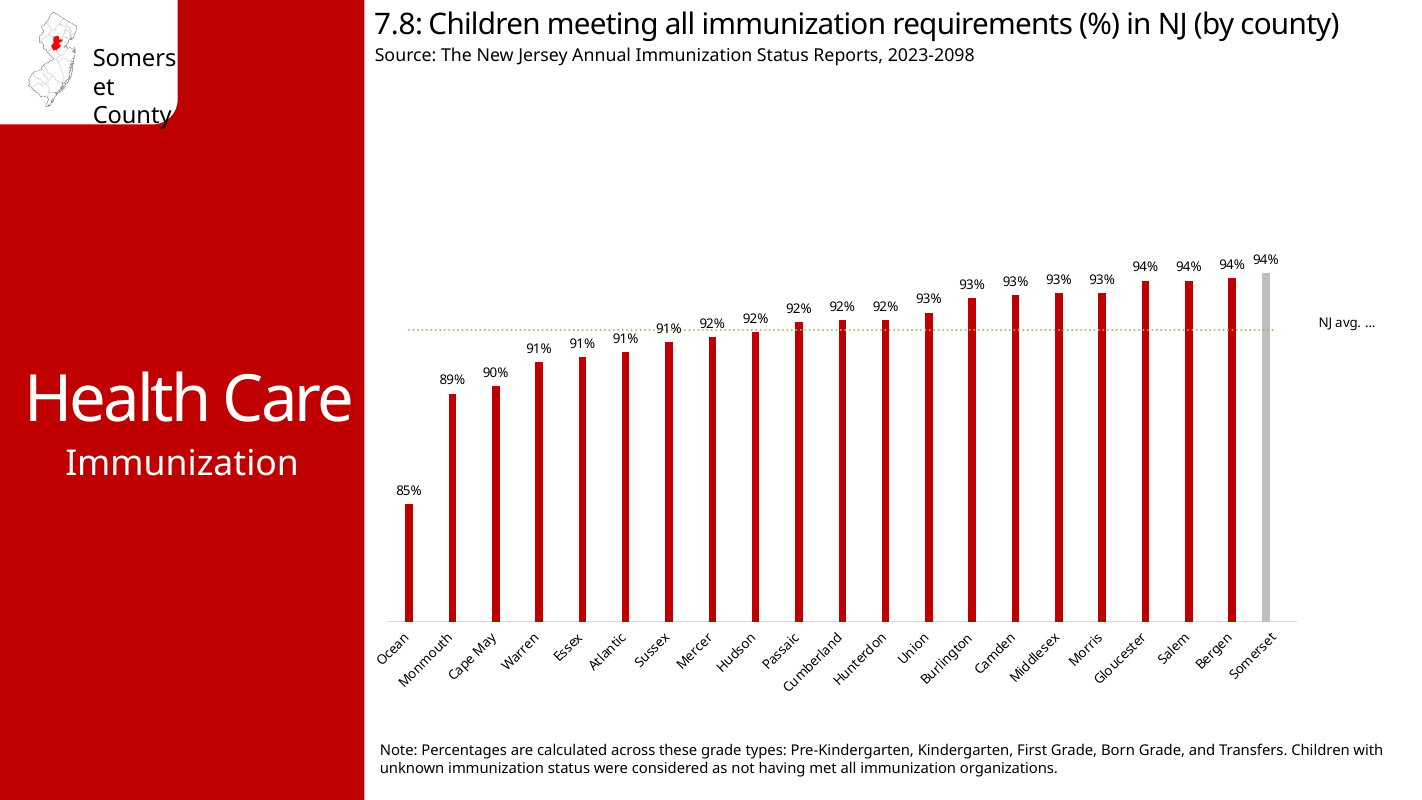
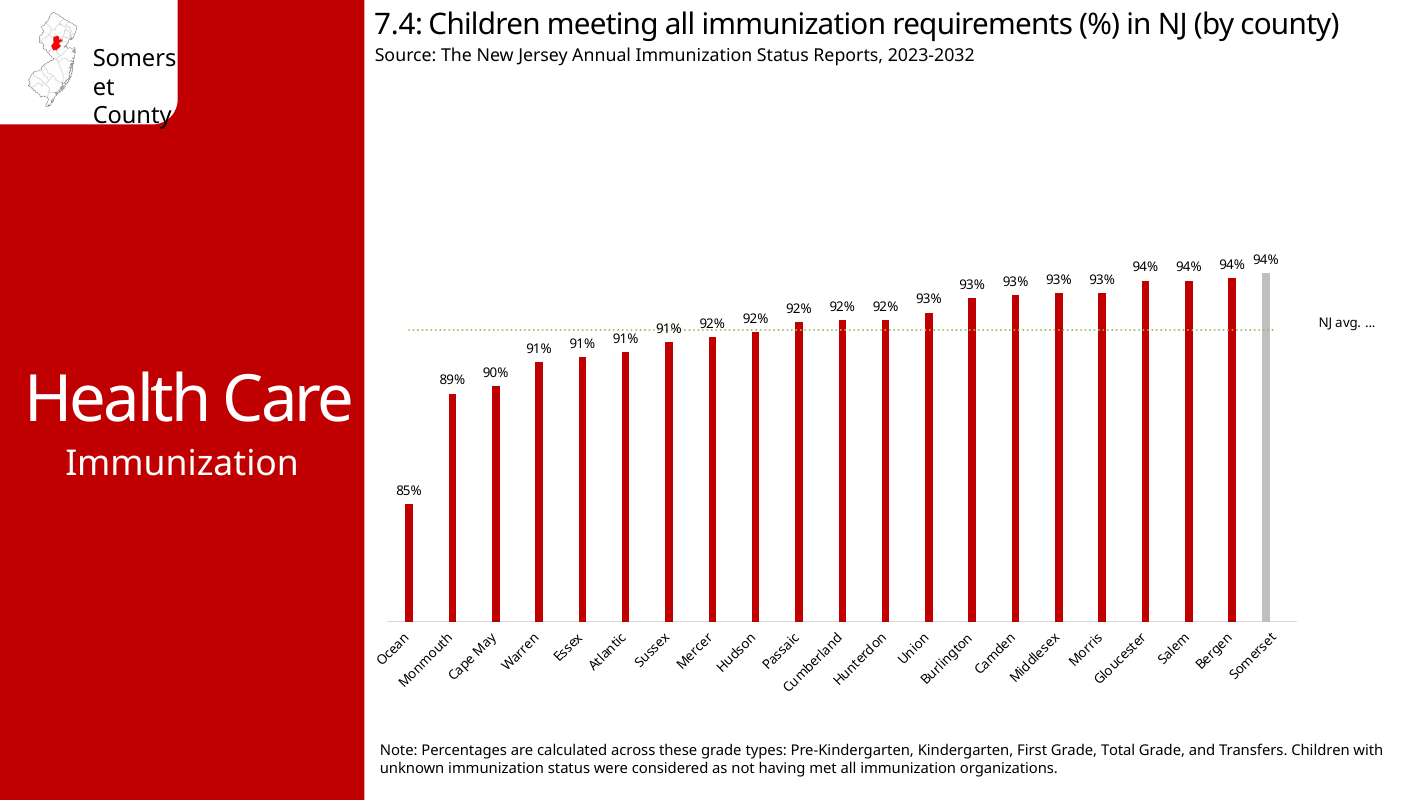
7.8: 7.8 -> 7.4 (399, 25)
2023-2098: 2023-2098 -> 2023-2032 (931, 56)
Born: Born -> Total (1118, 751)
